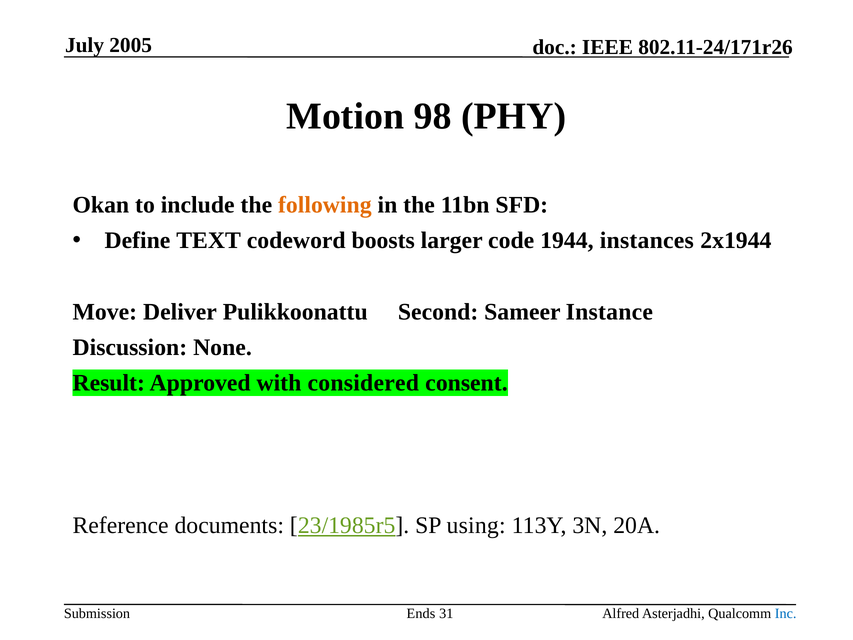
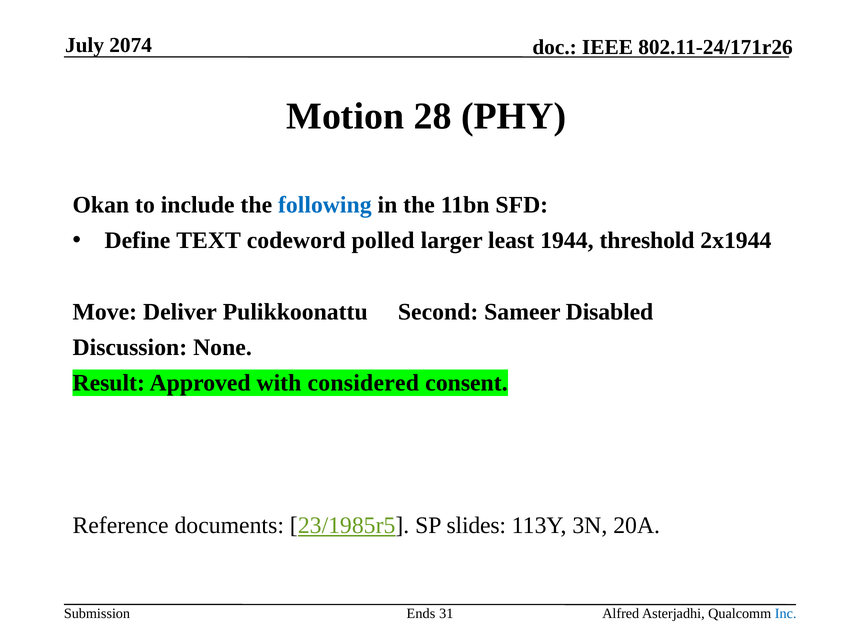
2005: 2005 -> 2074 (131, 45)
98: 98 -> 28 (433, 116)
following colour: orange -> blue (325, 205)
boosts: boosts -> polled (383, 241)
code: code -> least (511, 241)
instances: instances -> threshold (647, 241)
Instance: Instance -> Disabled (609, 312)
using: using -> slides (476, 525)
